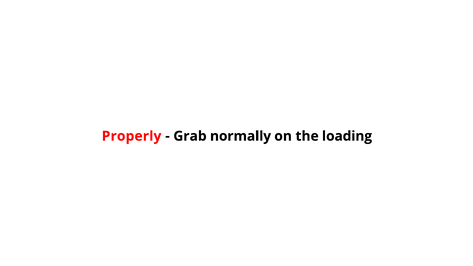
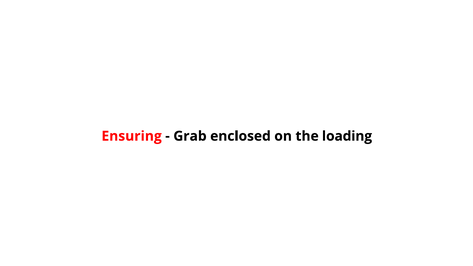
Properly: Properly -> Ensuring (132, 136)
normally: normally -> enclosed (240, 136)
